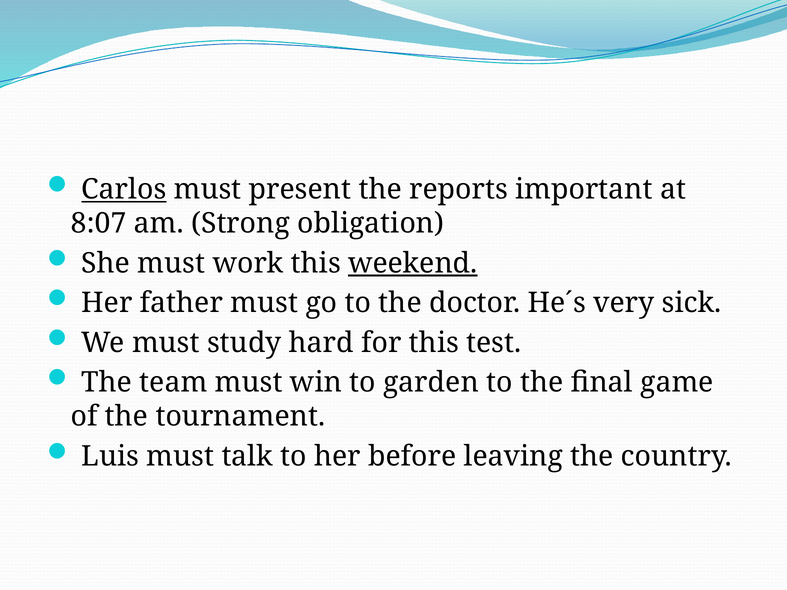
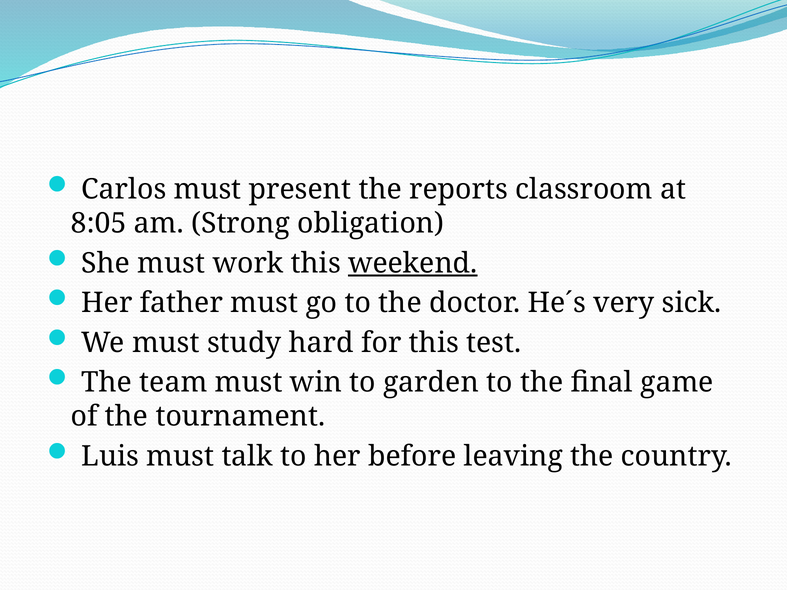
Carlos underline: present -> none (124, 189)
important: important -> classroom (584, 189)
8:07: 8:07 -> 8:05 (99, 224)
